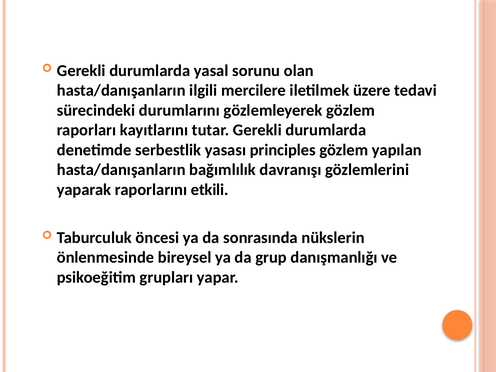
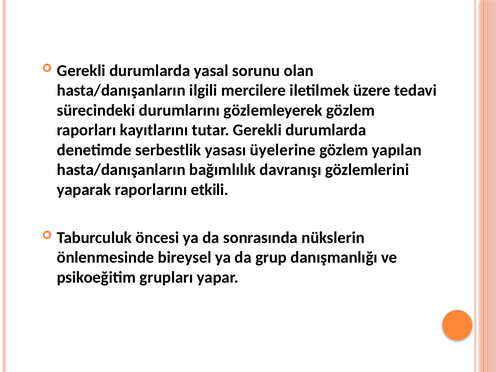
principles: principles -> üyelerine (283, 150)
